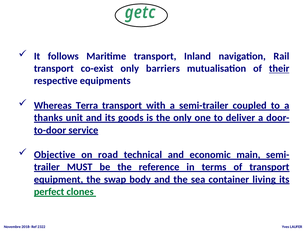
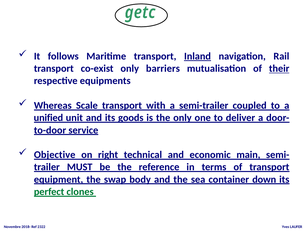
Inland underline: none -> present (197, 56)
Terra: Terra -> Scale (87, 105)
thanks: thanks -> unified (48, 118)
road: road -> right (108, 155)
living: living -> down (264, 179)
